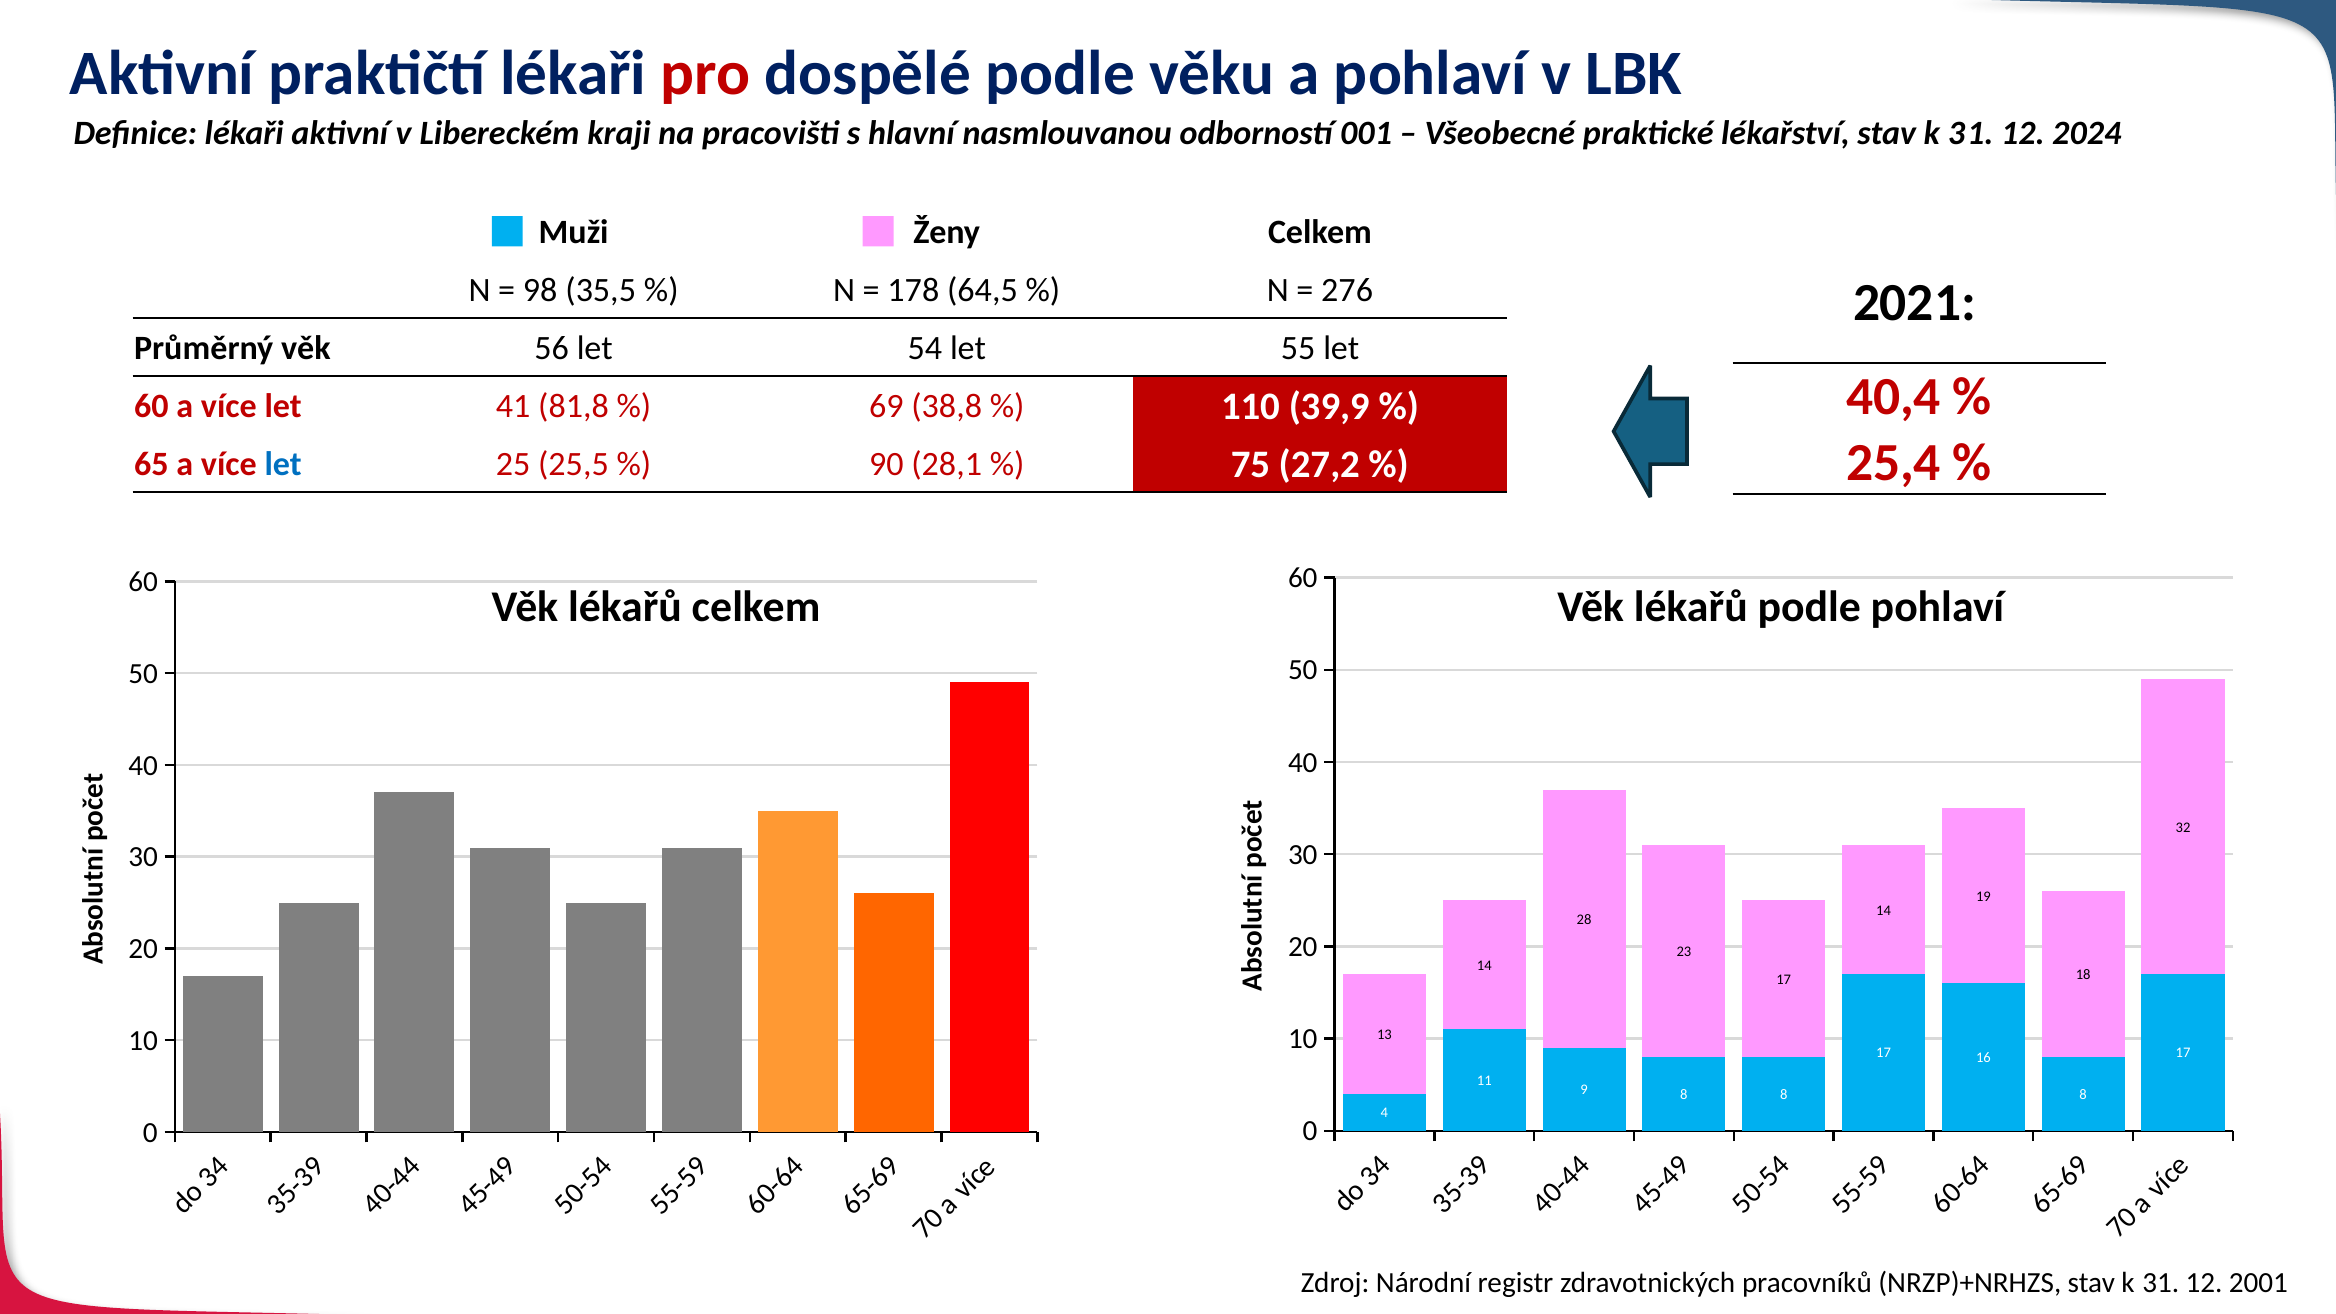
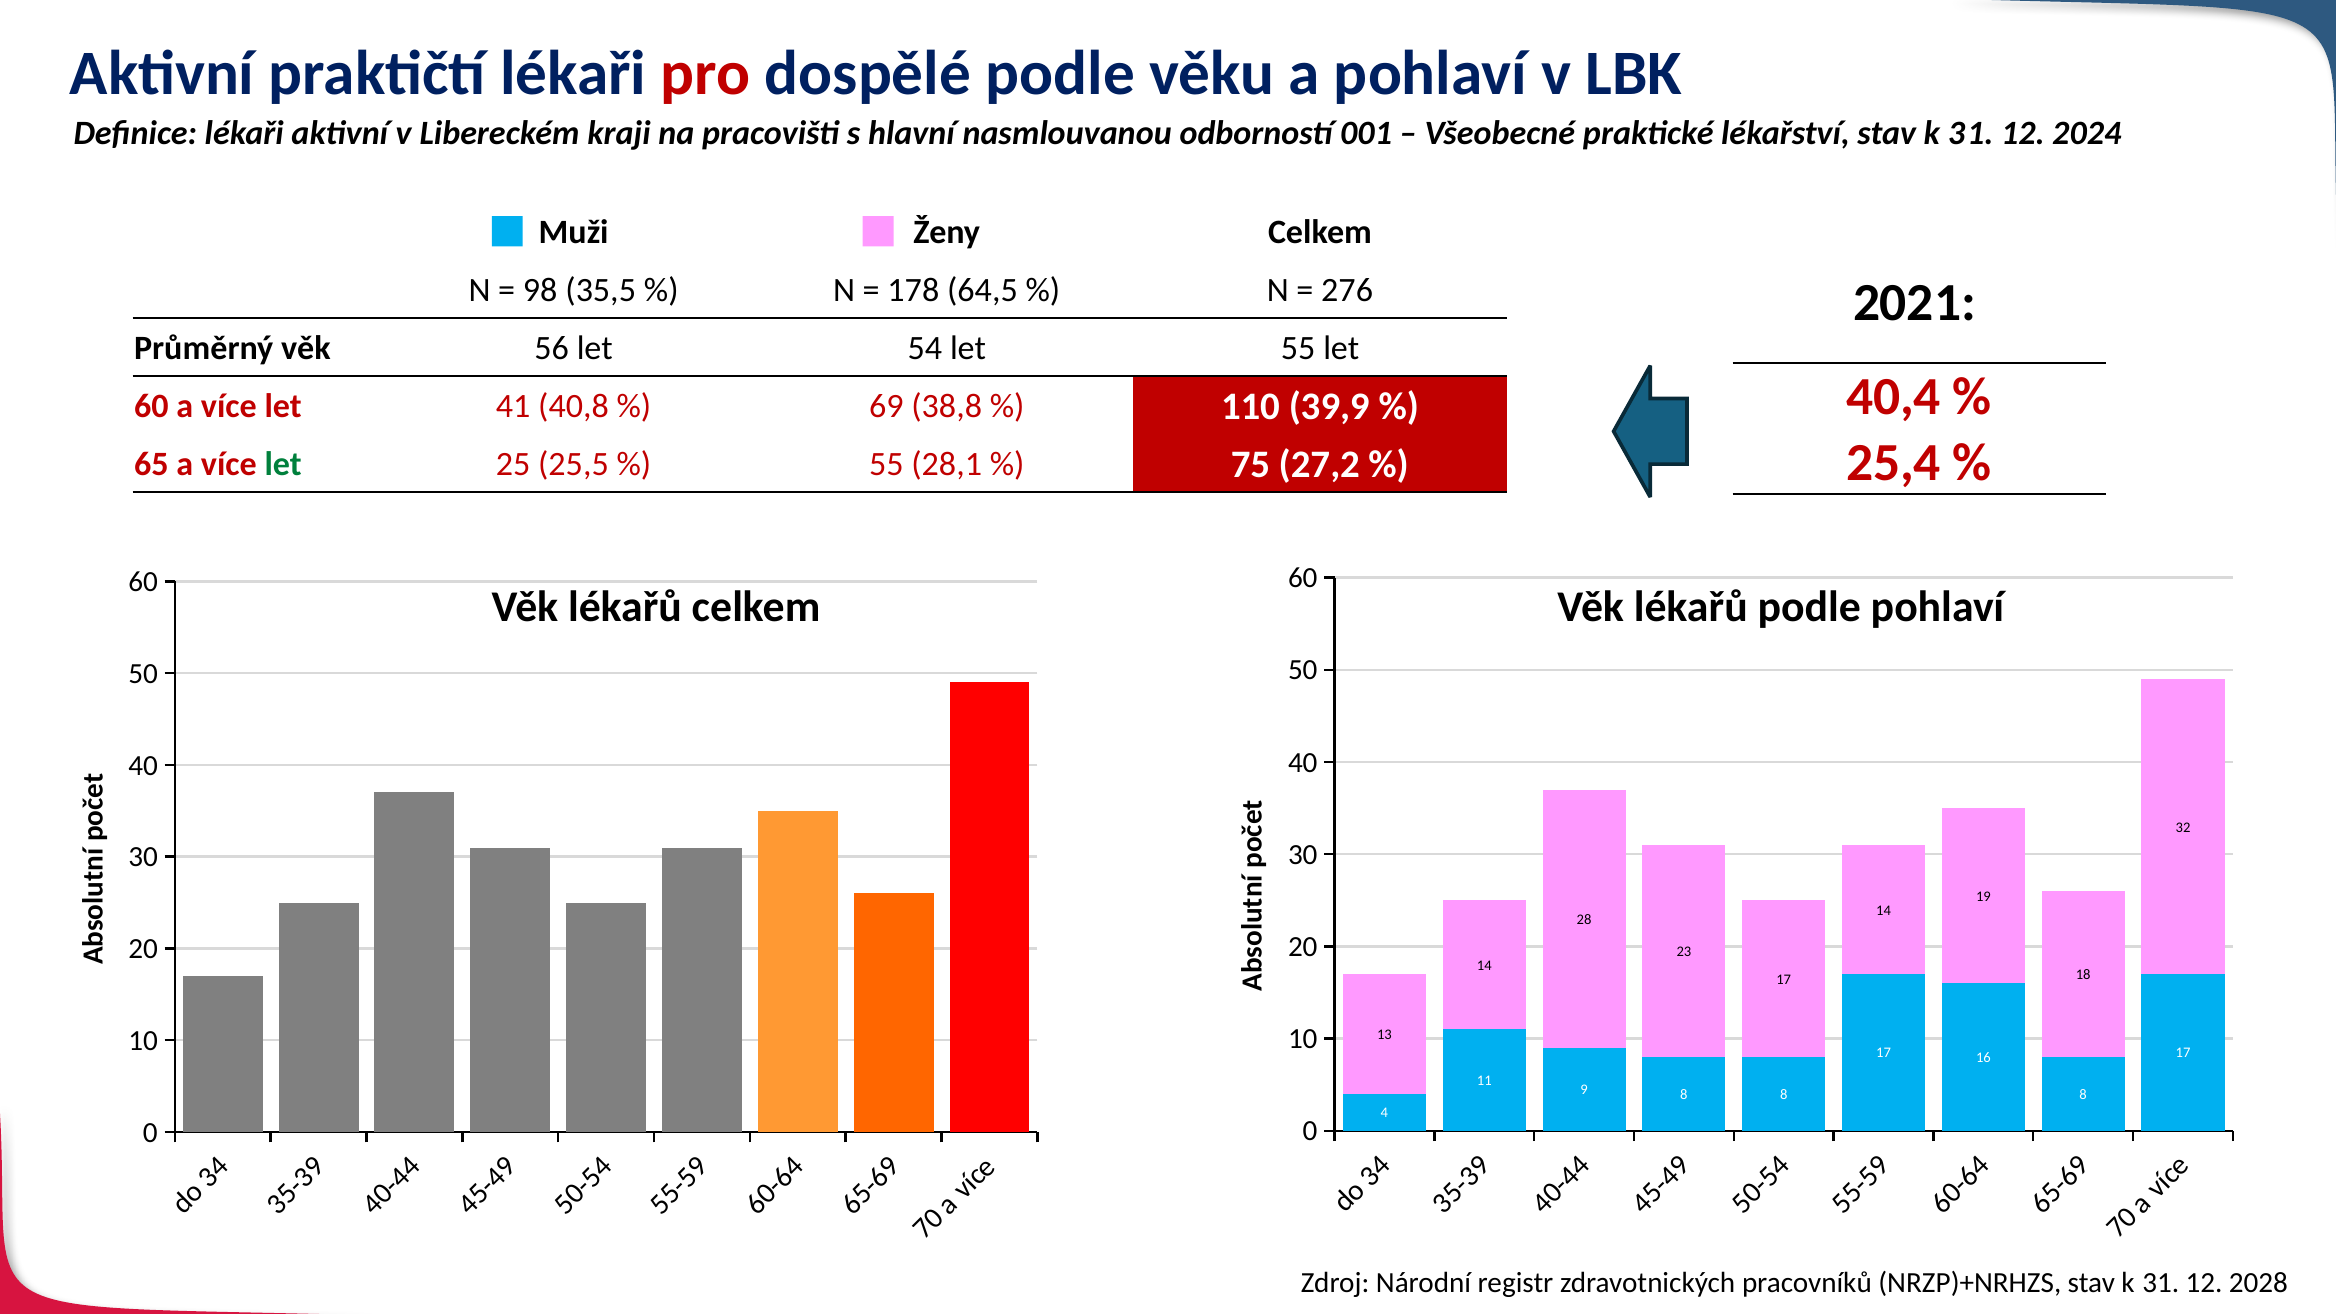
81,8: 81,8 -> 40,8 (574, 406)
let colour: blue -> green (283, 464)
90: 90 -> 55 (886, 464)
2001: 2001 -> 2028 (2258, 1282)
